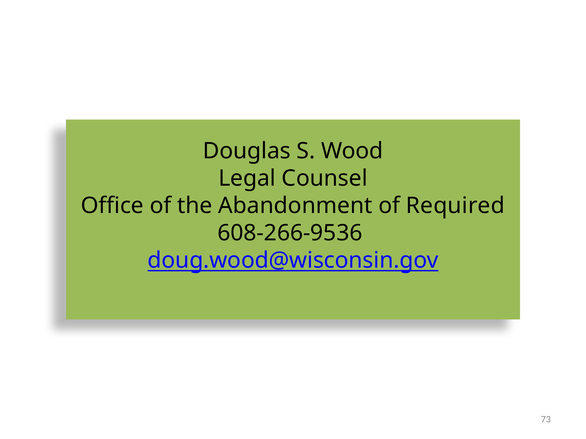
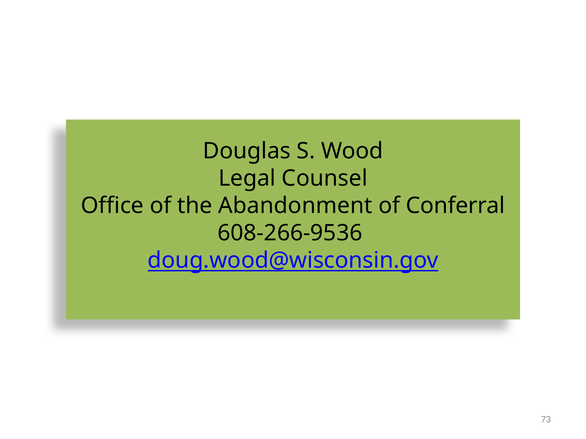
Required: Required -> Conferral (456, 206)
